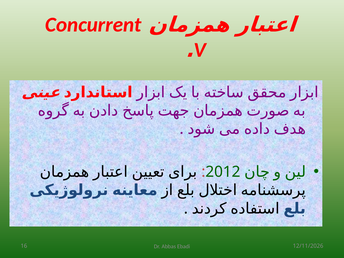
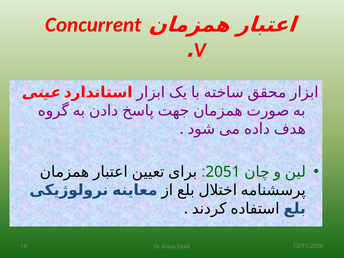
2012: 2012 -> 2051 (223, 172)
